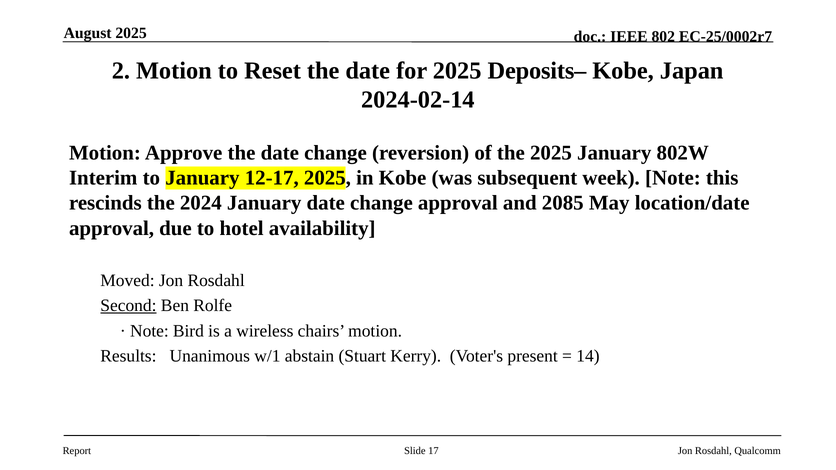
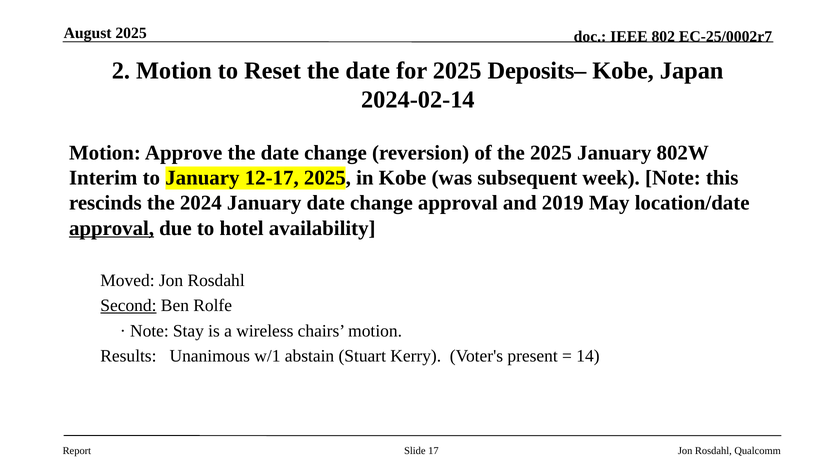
2085: 2085 -> 2019 (563, 203)
approval underline: none -> present (112, 228)
Bird: Bird -> Stay (188, 331)
